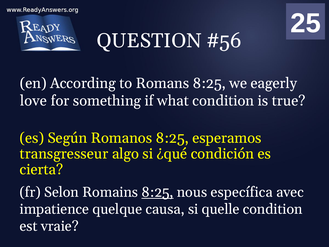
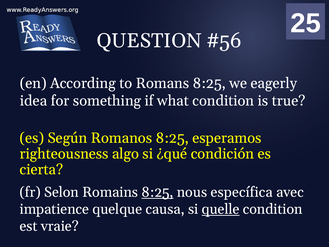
love: love -> idea (34, 101)
transgresseur: transgresseur -> righteousness (64, 154)
quelle underline: none -> present (221, 209)
